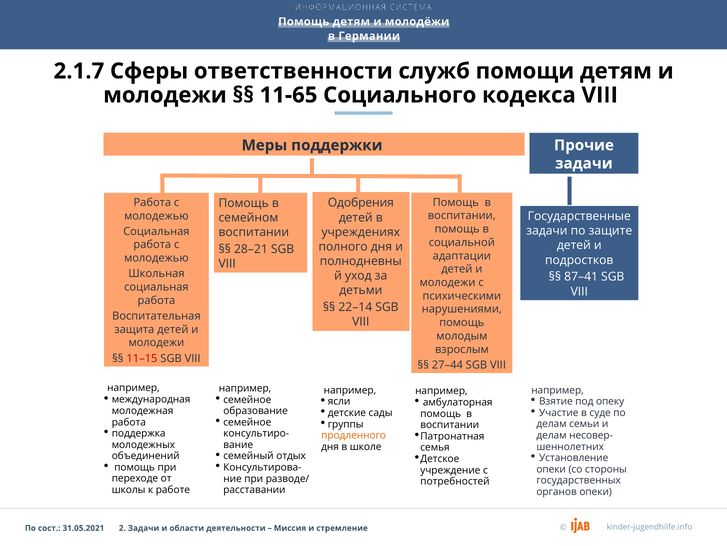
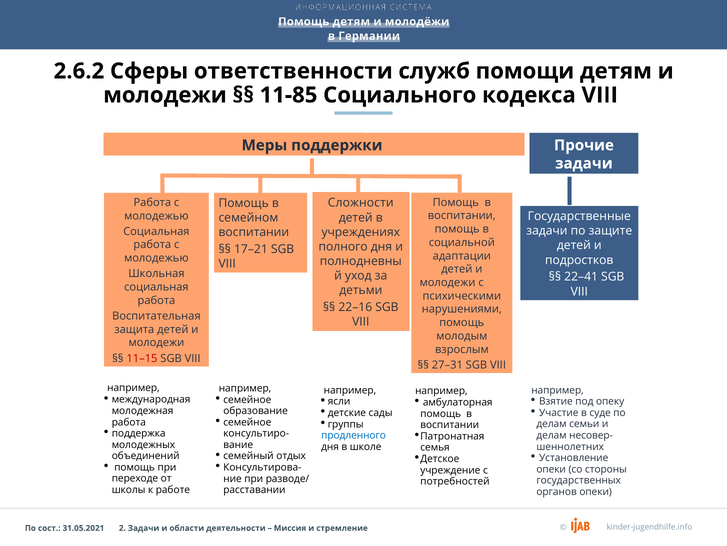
2.1.7: 2.1.7 -> 2.6.2 (79, 71)
11-65: 11-65 -> 11-85 (289, 95)
Одобрения: Одобрения -> Сложности (361, 203)
28–21: 28–21 -> 17–21 (251, 249)
87–41: 87–41 -> 22–41 (581, 277)
22–14: 22–14 -> 22–16 (355, 307)
27–44: 27–44 -> 27–31 (447, 364)
продленного colour: orange -> blue (354, 435)
